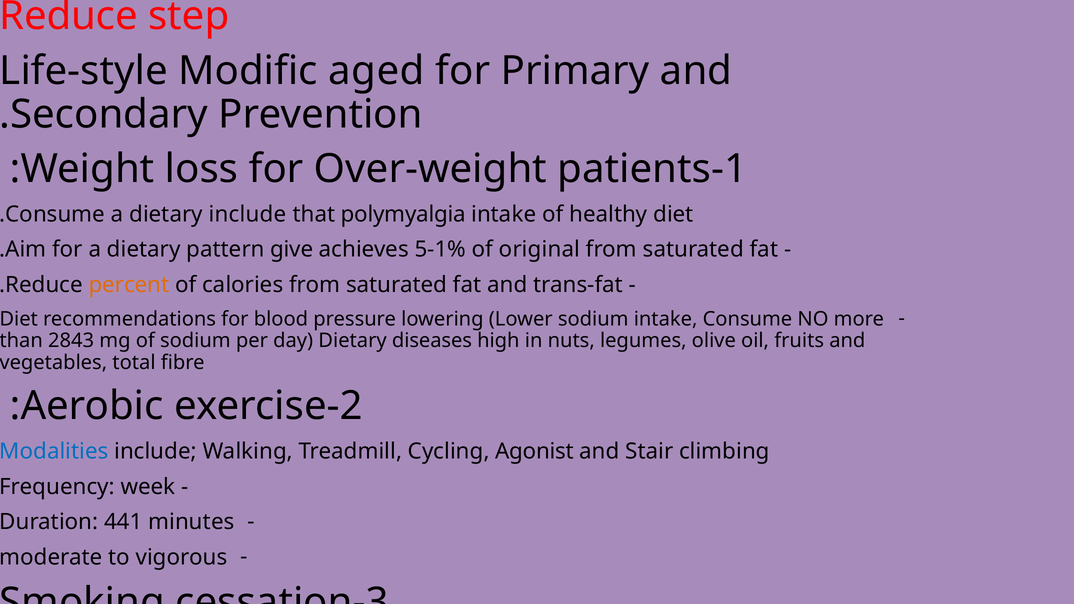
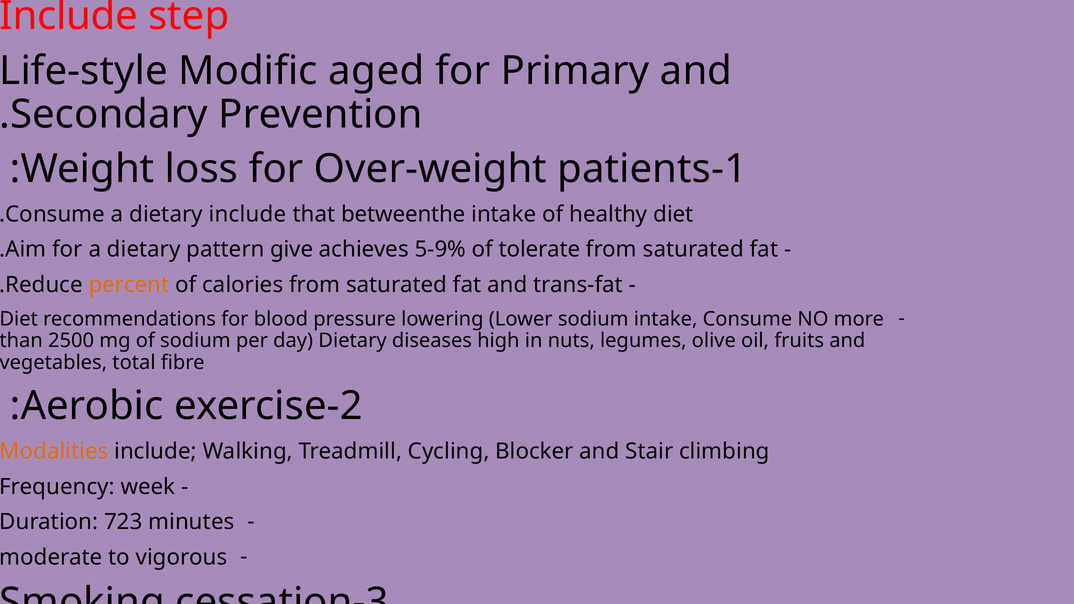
Reduce: Reduce -> Include (69, 16)
polymyalgia: polymyalgia -> betweenthe (403, 214)
5-1%: 5-1% -> 5-9% (440, 250)
original: original -> tolerate (540, 250)
2843: 2843 -> 2500 (71, 341)
Modalities colour: blue -> orange (54, 451)
Agonist: Agonist -> Blocker (534, 451)
441: 441 -> 723 (123, 522)
